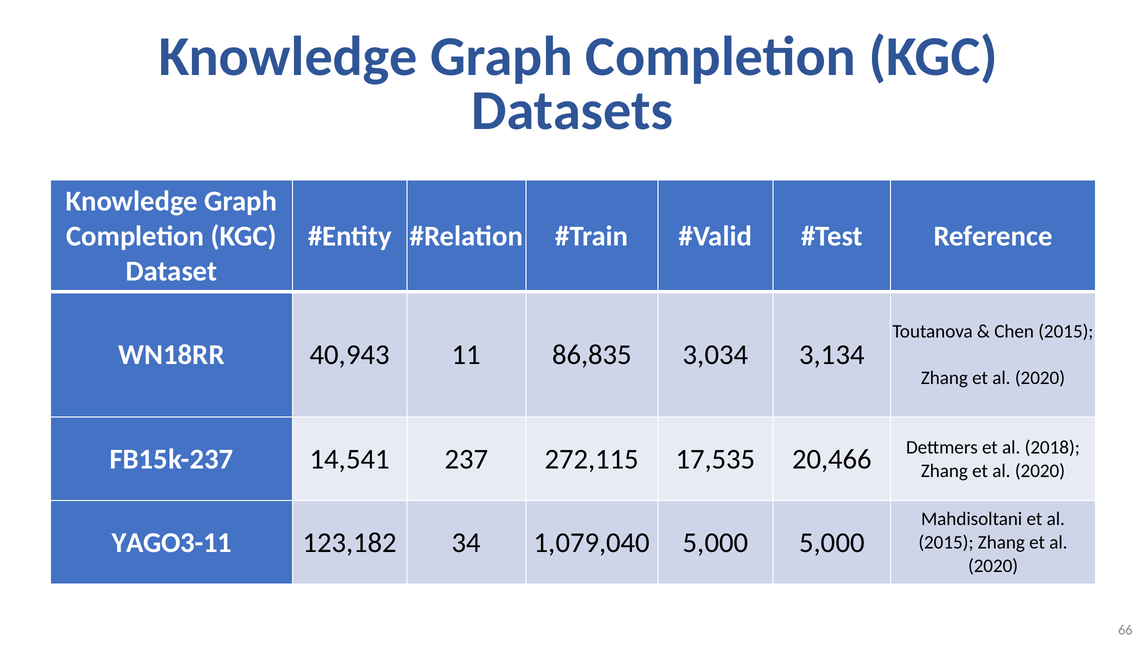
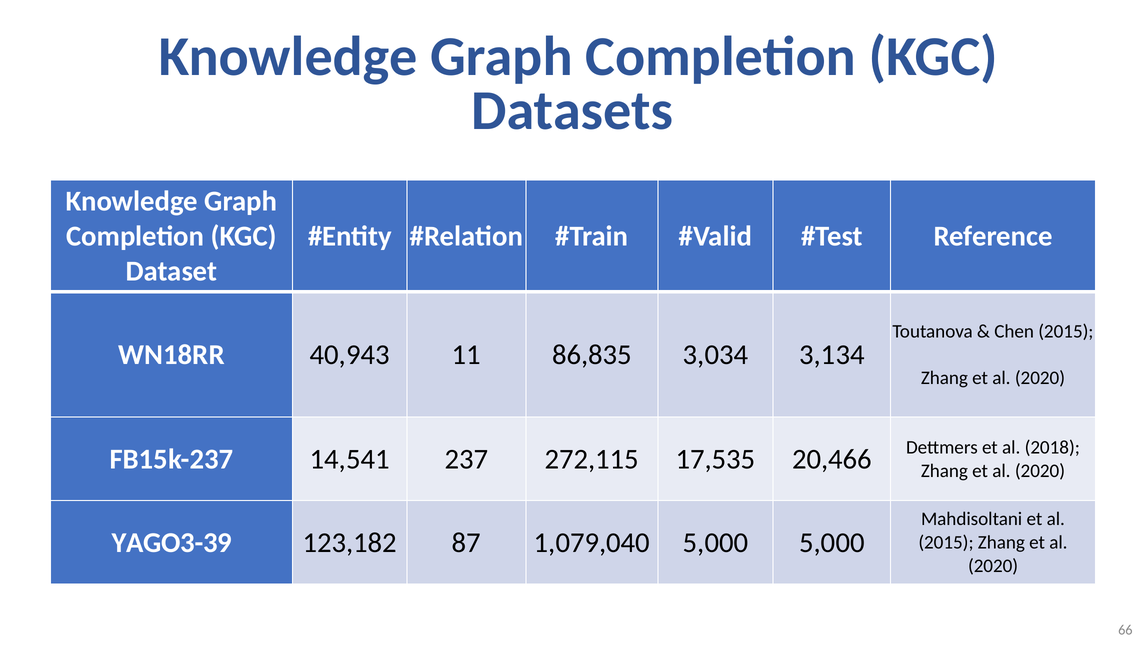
YAGO3-11: YAGO3-11 -> YAGO3-39 (172, 542)
34: 34 -> 87 (466, 542)
